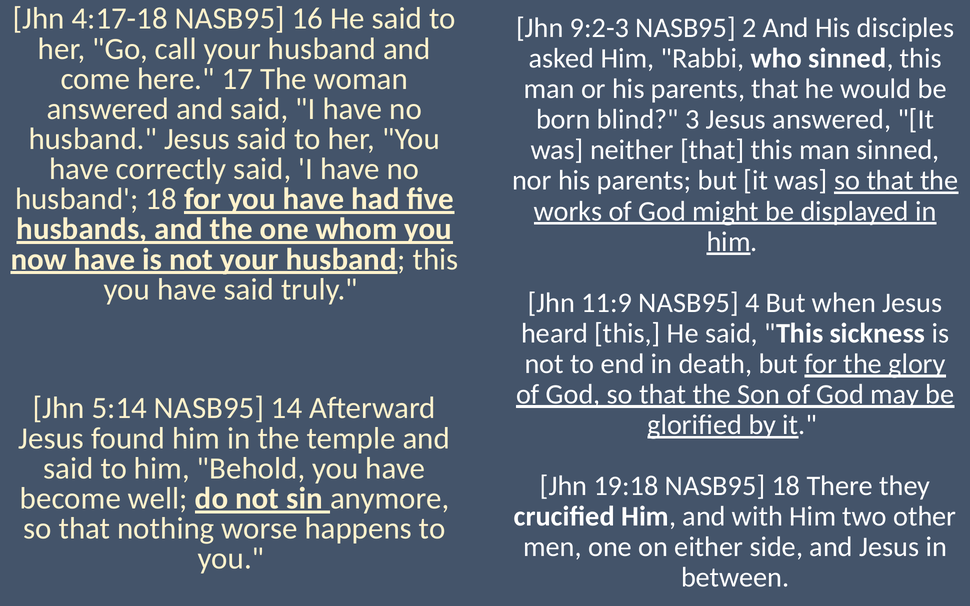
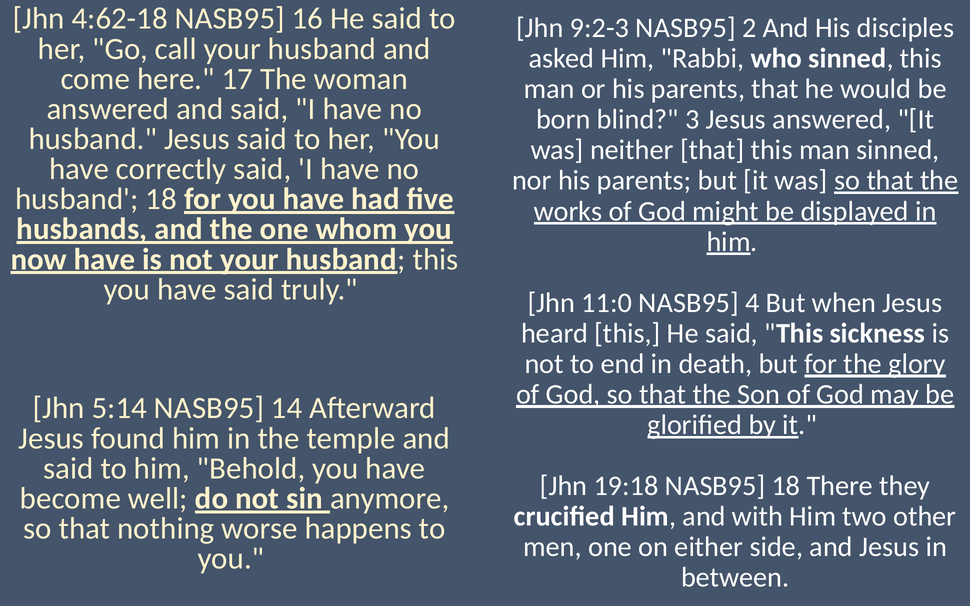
4:17-18: 4:17-18 -> 4:62-18 (120, 19)
11:9: 11:9 -> 11:0 (607, 303)
